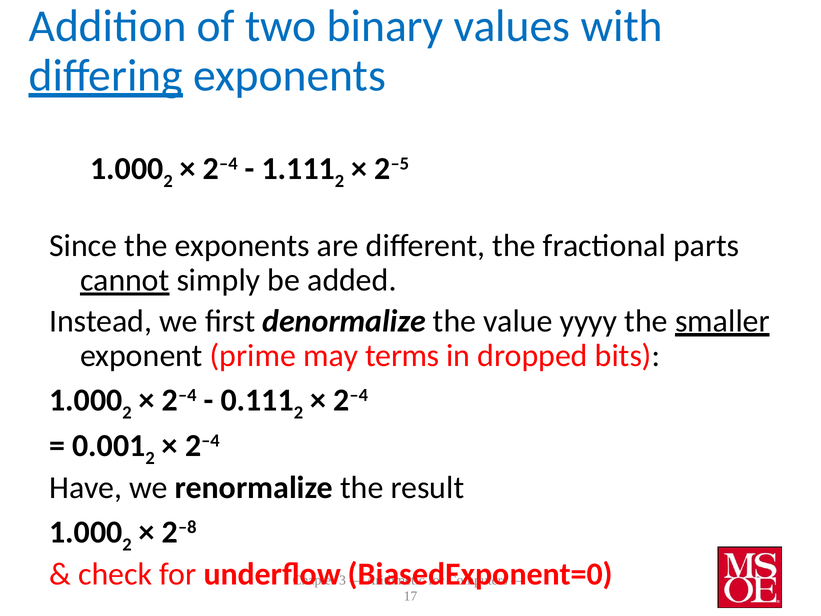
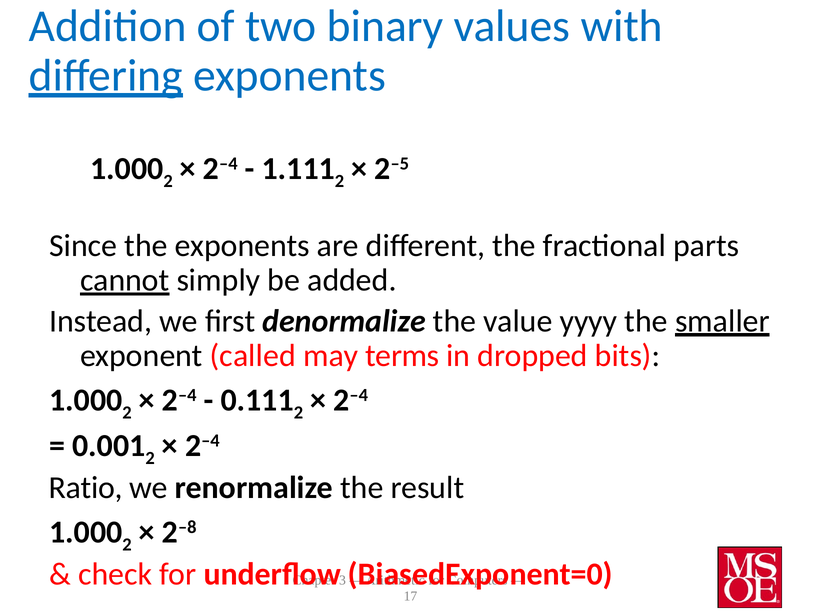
prime: prime -> called (253, 355)
Have: Have -> Ratio (86, 488)
